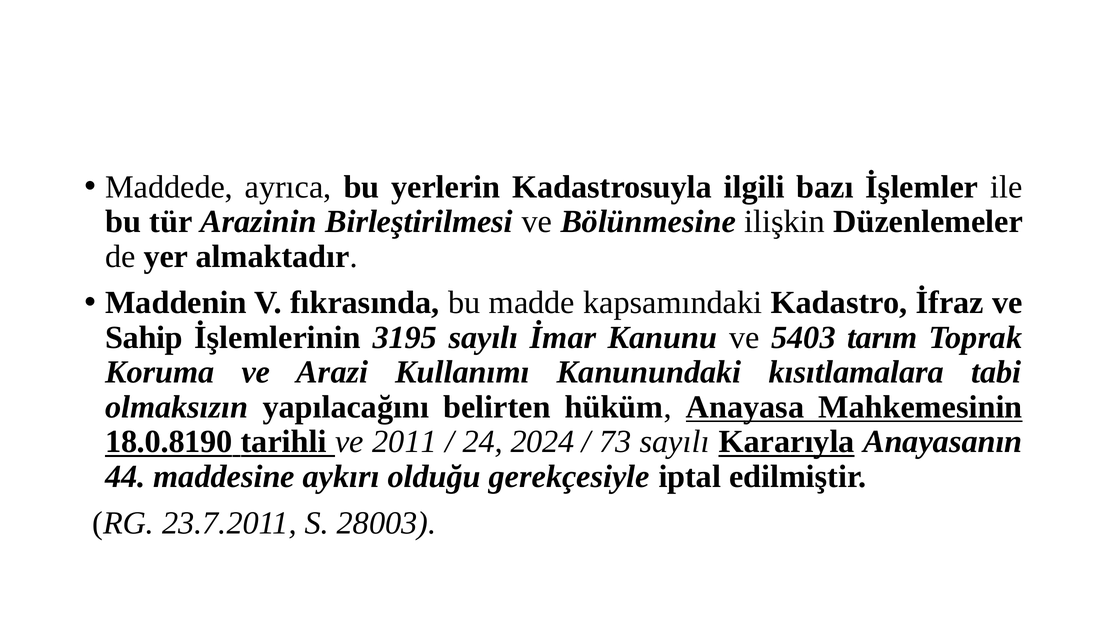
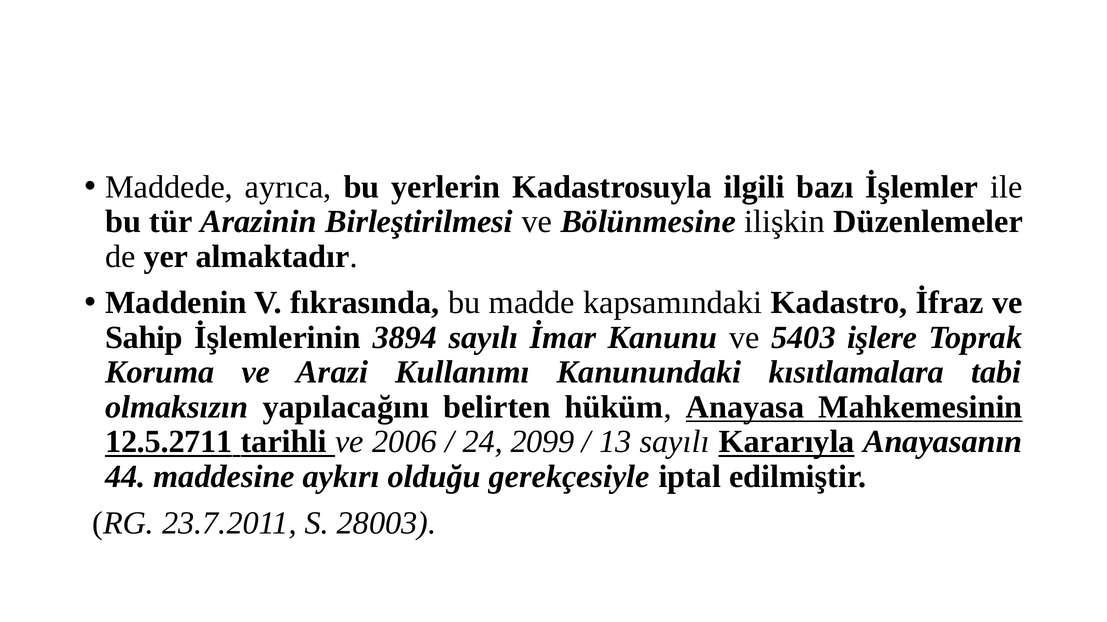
3195: 3195 -> 3894 (405, 338)
tarım: tarım -> işlere (882, 338)
18.0.8190: 18.0.8190 -> 12.5.2711 (169, 442)
2011: 2011 -> 2006 (405, 442)
2024: 2024 -> 2099 (542, 442)
73: 73 -> 13 (615, 442)
